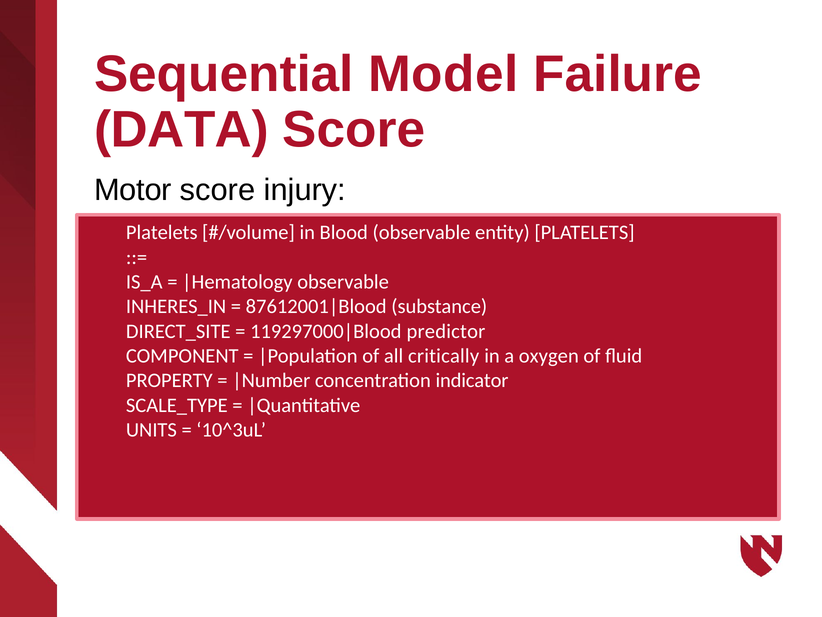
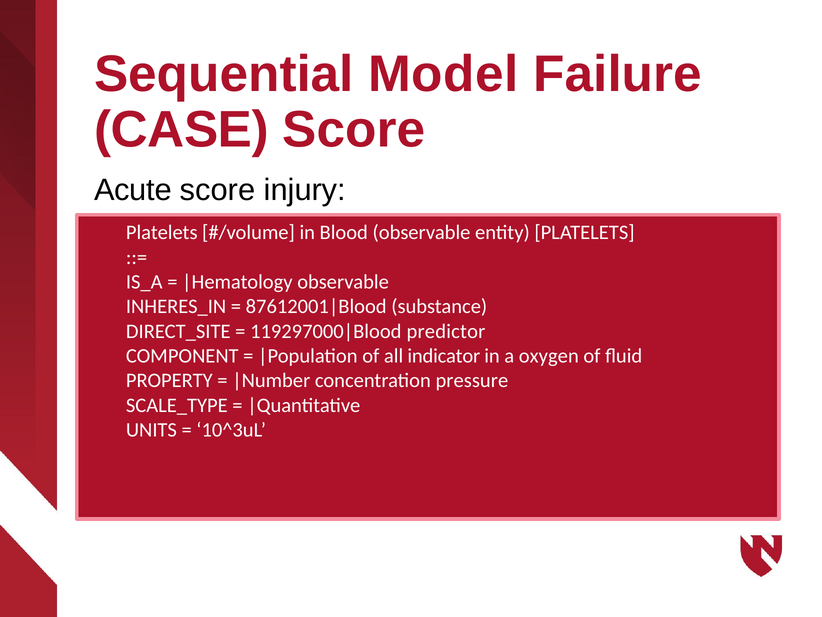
DATA: DATA -> CASE (181, 130)
Motor: Motor -> Acute (133, 190)
critically: critically -> indicator (444, 356)
indicator: indicator -> pressure (472, 380)
